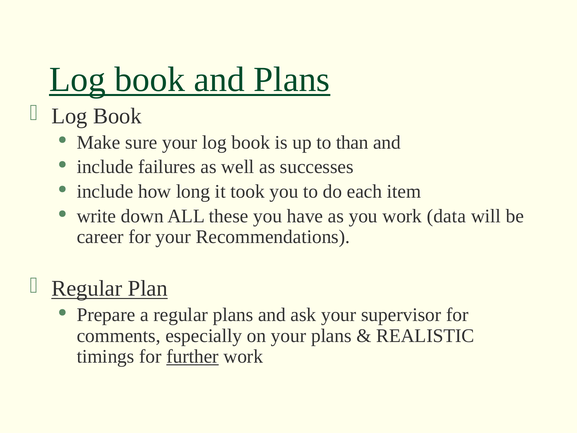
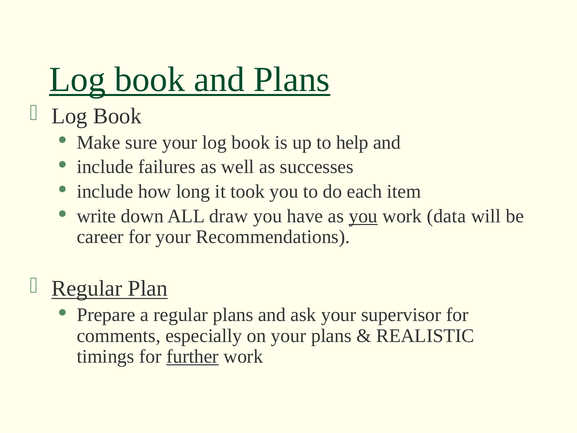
than: than -> help (352, 142)
these: these -> draw (229, 216)
you underline: none -> present (363, 216)
